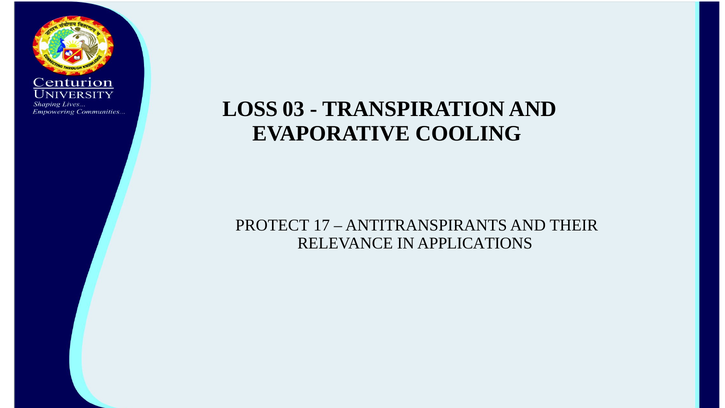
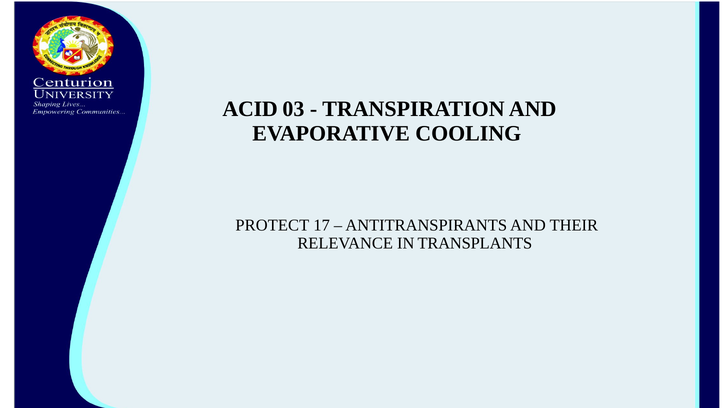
LOSS: LOSS -> ACID (250, 109)
APPLICATIONS: APPLICATIONS -> TRANSPLANTS (475, 243)
